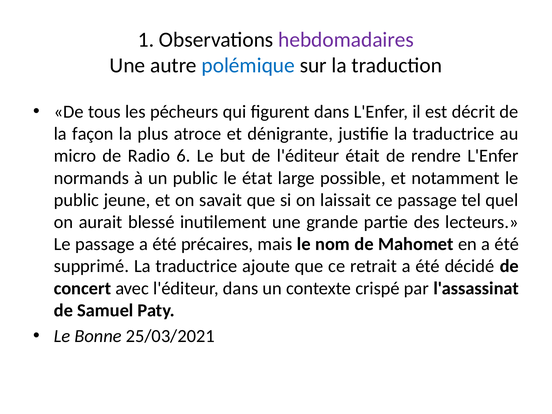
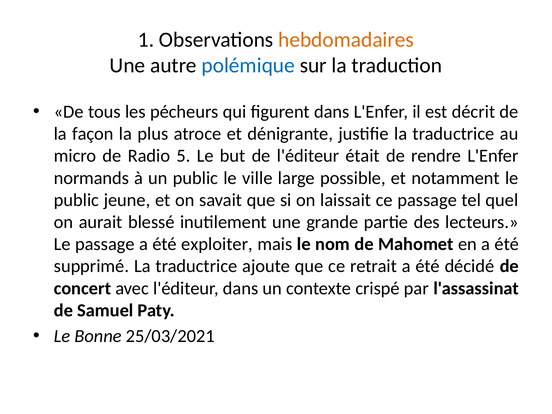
hebdomadaires colour: purple -> orange (346, 40)
6: 6 -> 5 (183, 156)
état: état -> ville (257, 178)
précaires: précaires -> exploiter (217, 244)
